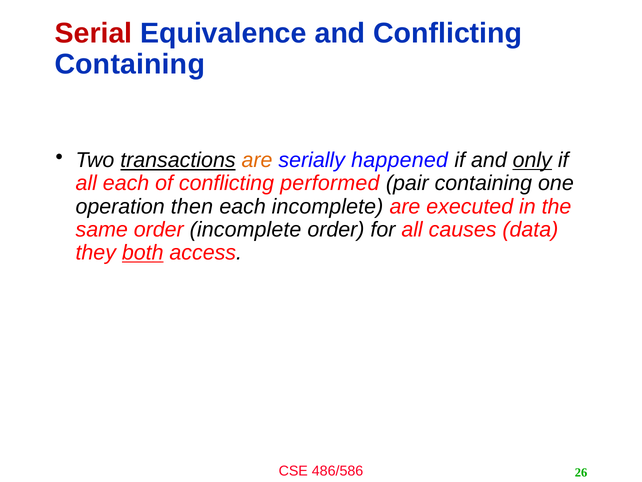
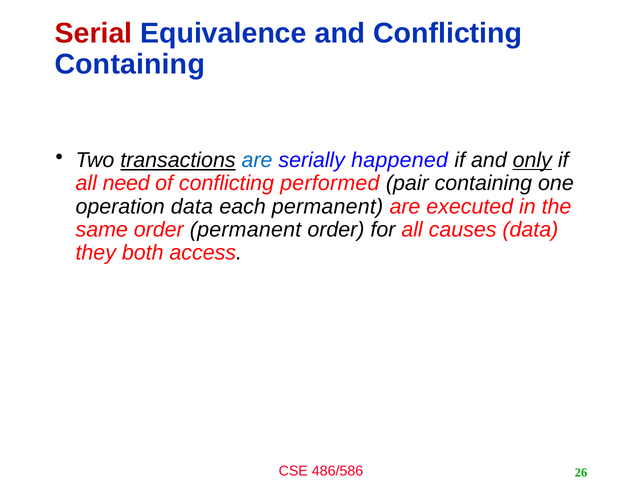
are colour: orange -> blue (257, 160)
all each: each -> need (126, 183)
operation then: then -> data (192, 206)
each incomplete: incomplete -> permanent (327, 206)
order incomplete: incomplete -> permanent (246, 229)
both underline: present -> none (143, 253)
